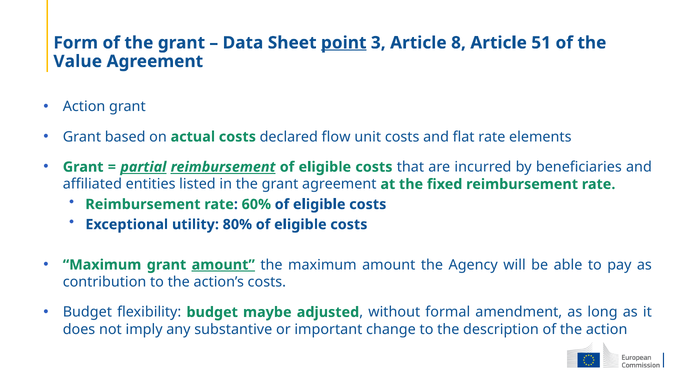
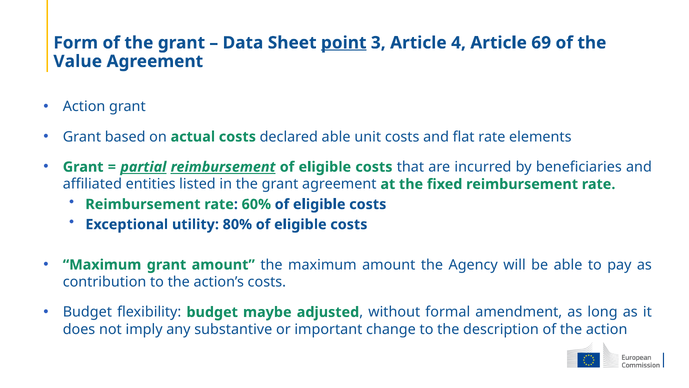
8: 8 -> 4 (458, 43)
51: 51 -> 69 (541, 43)
declared flow: flow -> able (336, 137)
amount underline: present -> none (223, 264)
